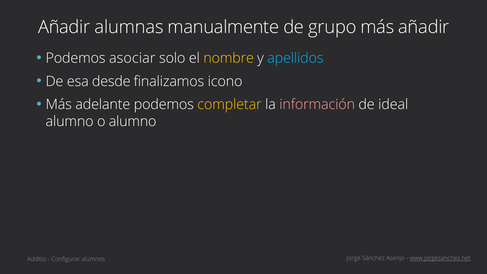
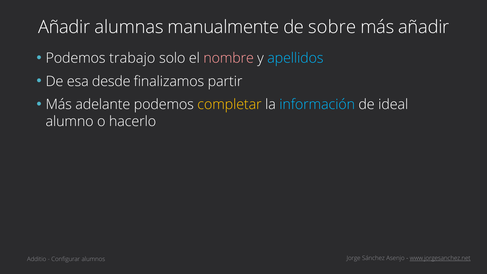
grupo: grupo -> sobre (332, 27)
asociar: asociar -> trabajo (132, 58)
nombre colour: yellow -> pink (229, 58)
icono: icono -> partir (225, 81)
información colour: pink -> light blue (317, 104)
o alumno: alumno -> hacerlo (133, 122)
